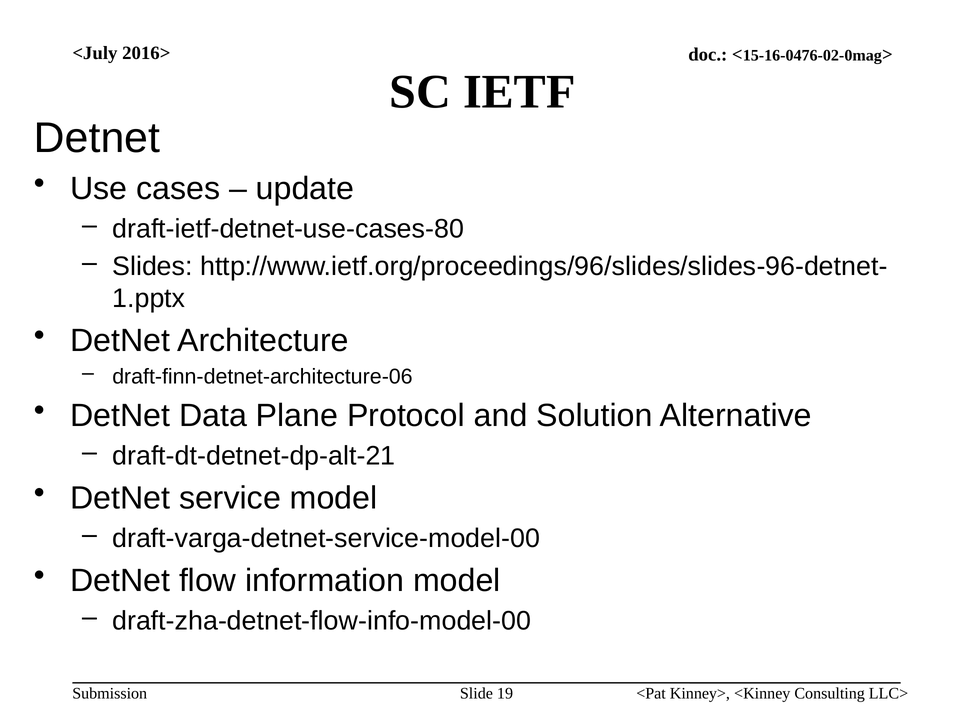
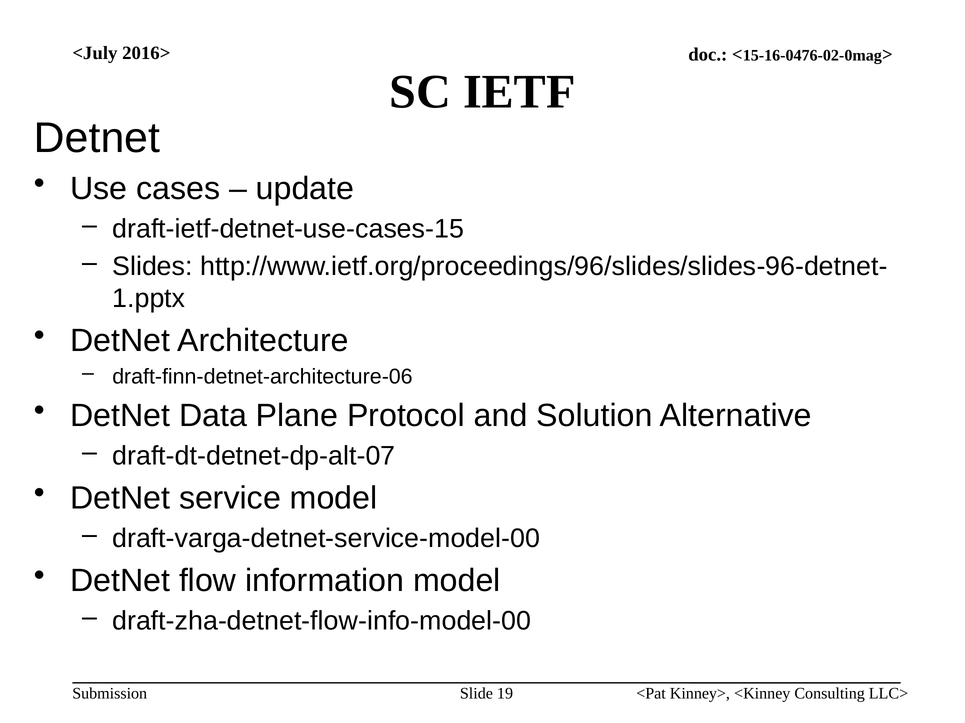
draft-ietf-detnet-use-cases-80: draft-ietf-detnet-use-cases-80 -> draft-ietf-detnet-use-cases-15 (288, 229)
draft-dt-detnet-dp-alt-21: draft-dt-detnet-dp-alt-21 -> draft-dt-detnet-dp-alt-07 (254, 457)
